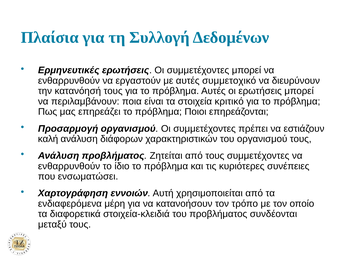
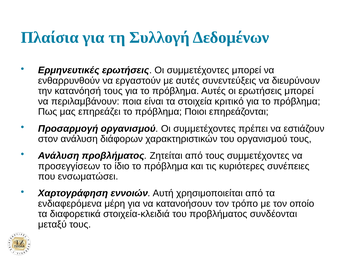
συμμετοχικό: συμμετοχικό -> συνεντεύξεις (229, 81)
καλή: καλή -> στον (48, 139)
ενθαρρυνθούν: ενθαρρυνθούν -> προσεγγίσεων (69, 166)
